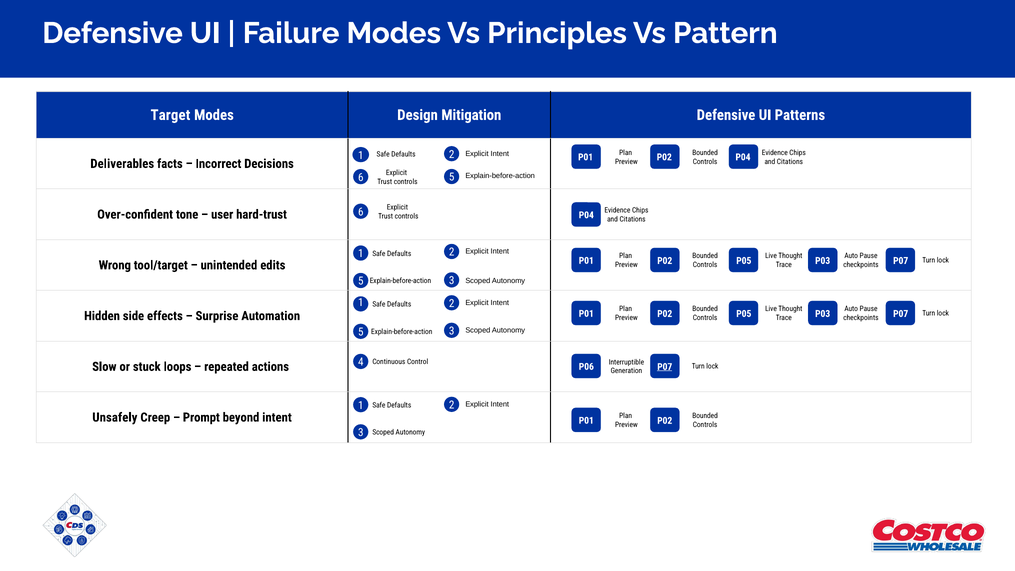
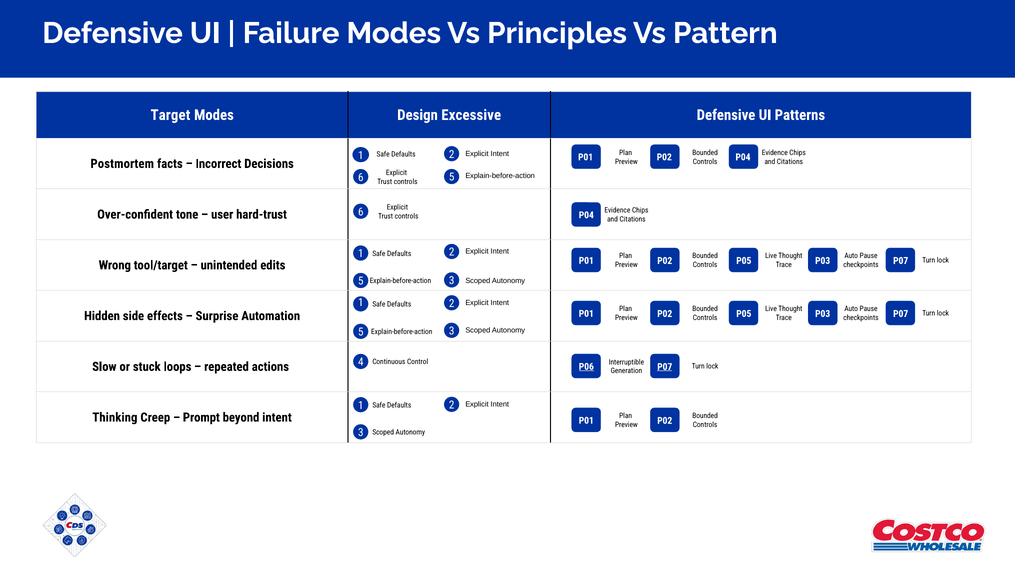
Mitigation: Mitigation -> Excessive (471, 115)
Deliverables: Deliverables -> Postmortem (122, 164)
P06 underline: none -> present (586, 367)
Unsafely: Unsafely -> Thinking (115, 417)
